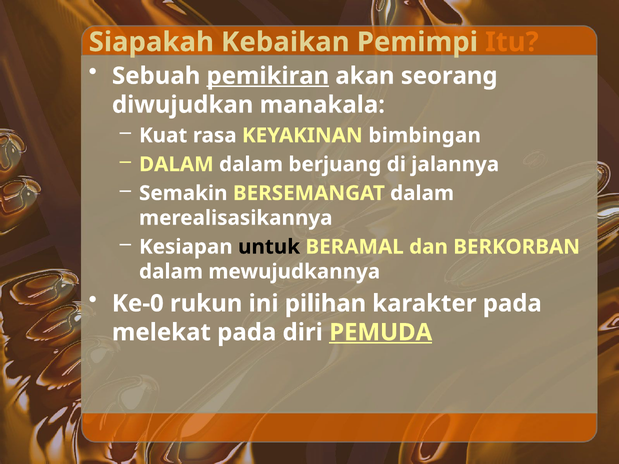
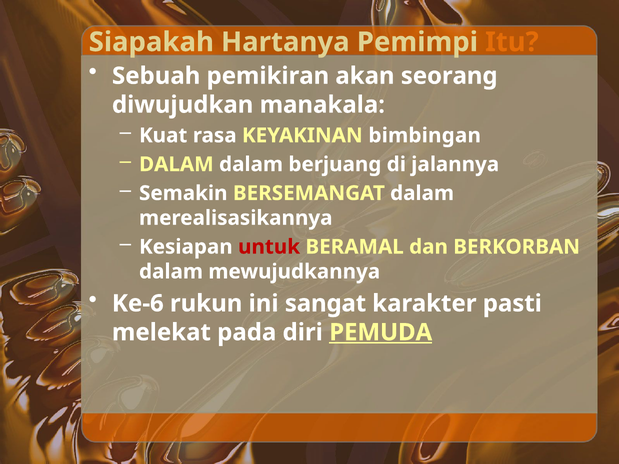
Kebaikan: Kebaikan -> Hartanya (285, 42)
pemikiran underline: present -> none (268, 76)
untuk colour: black -> red (269, 247)
Ke-0: Ke-0 -> Ke-6 (138, 304)
pilihan: pilihan -> sangat (325, 304)
karakter pada: pada -> pasti (512, 304)
